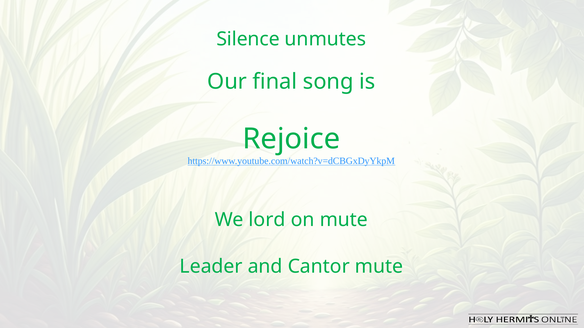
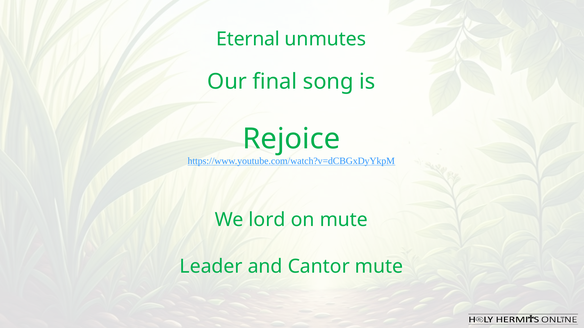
Silence: Silence -> Eternal (248, 39)
